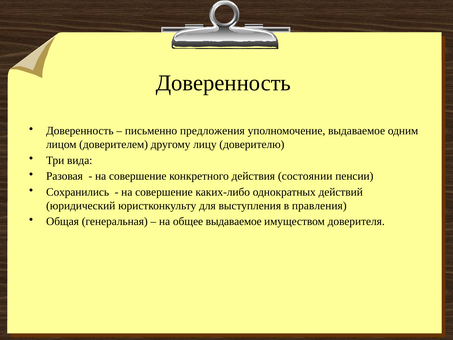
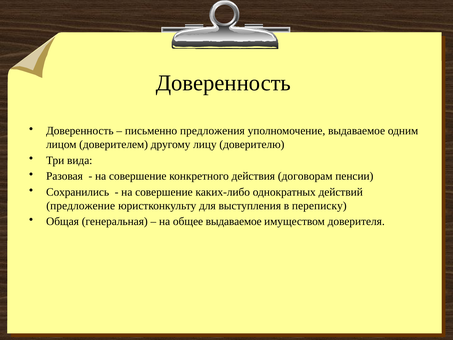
состоянии: состоянии -> договорам (305, 176)
юридический: юридический -> предложение (81, 206)
правления: правления -> переписку (319, 206)
